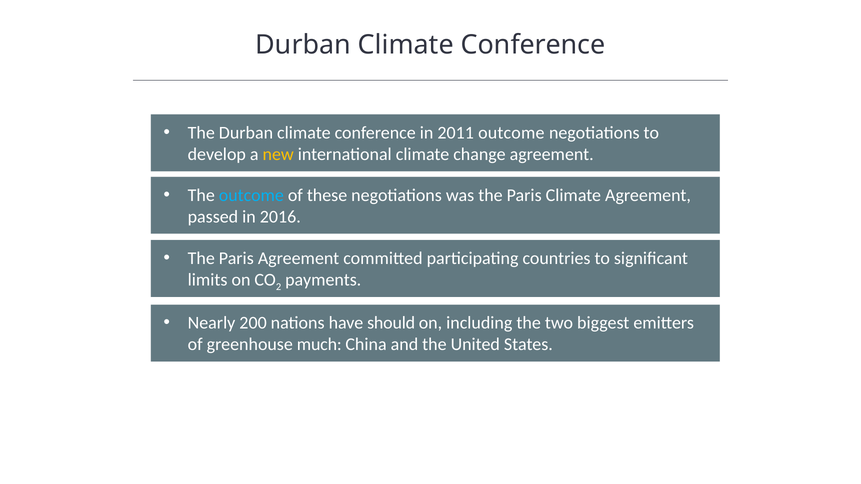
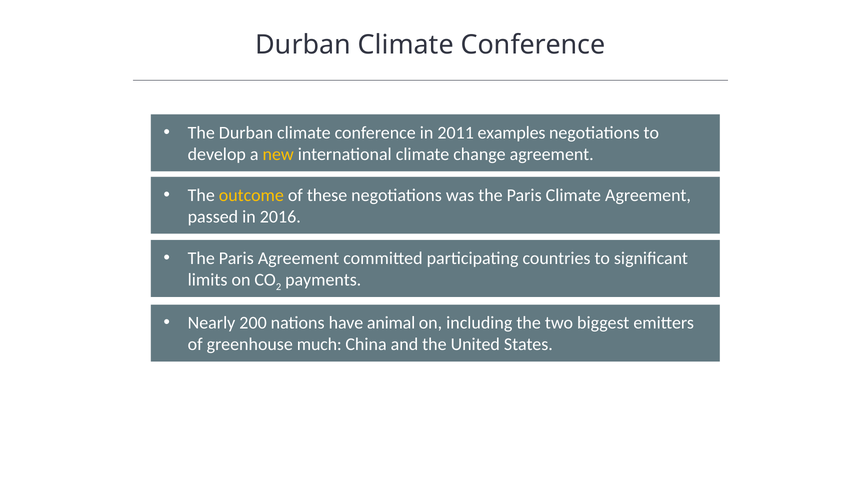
2011 outcome: outcome -> examples (511, 133)
outcome colour: light blue -> yellow (251, 196)
should: should -> animal (391, 323)
